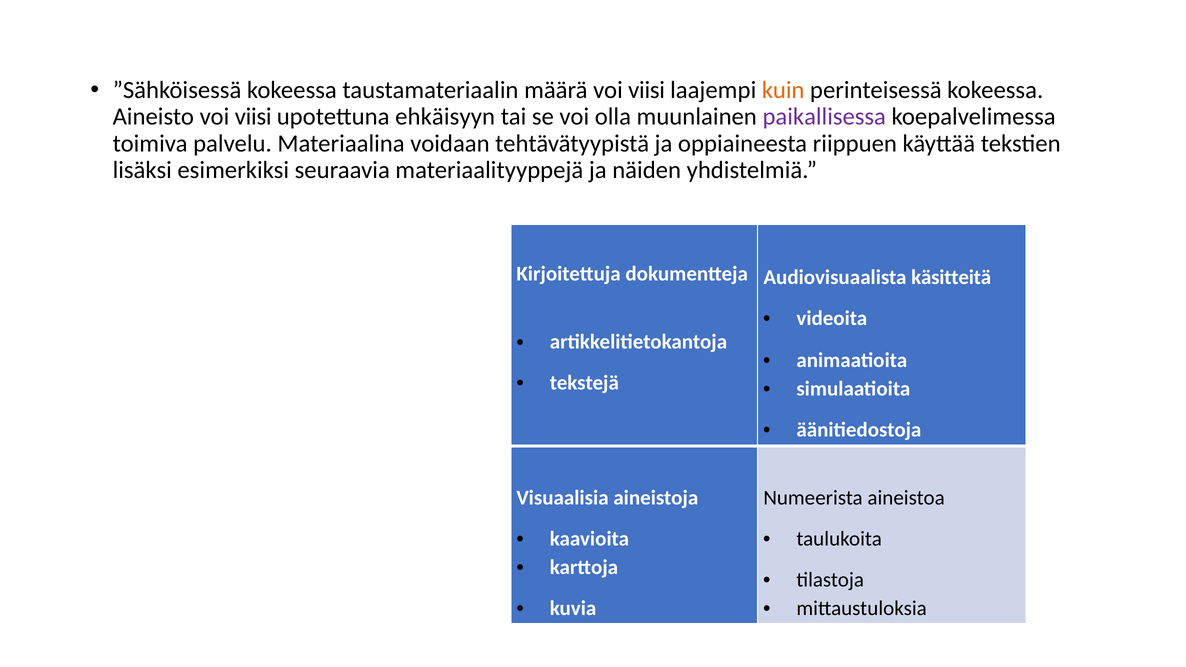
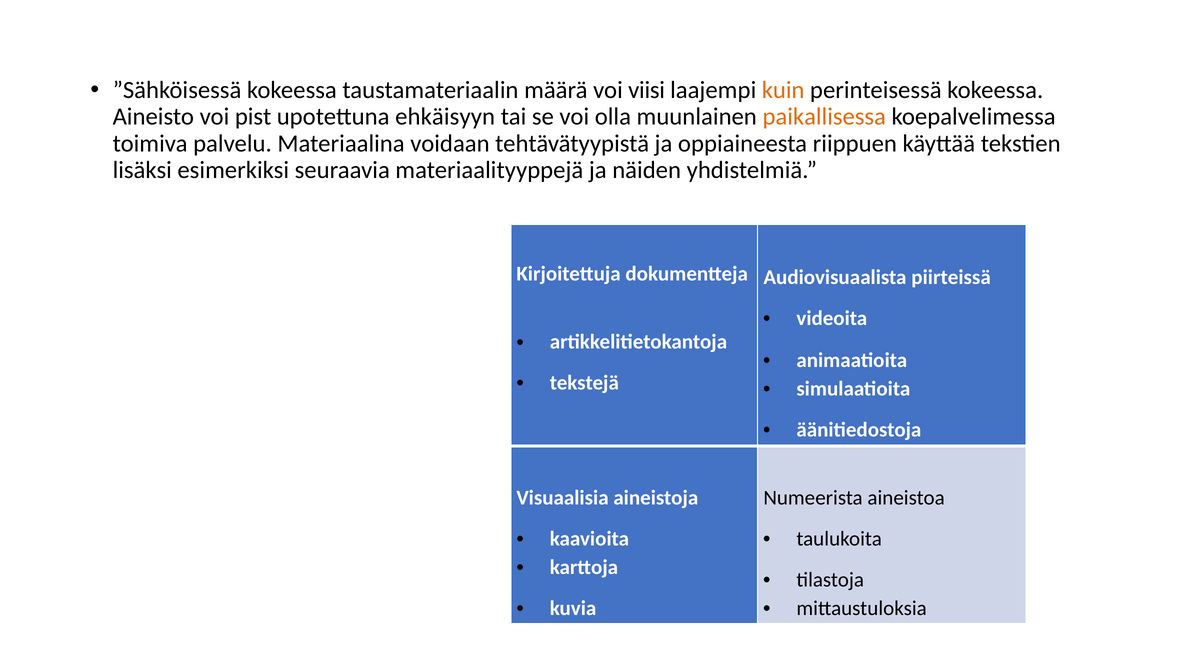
Aineisto voi viisi: viisi -> pist (253, 117)
paikallisessa colour: purple -> orange (824, 117)
käsitteitä: käsitteitä -> piirteissä (951, 277)
